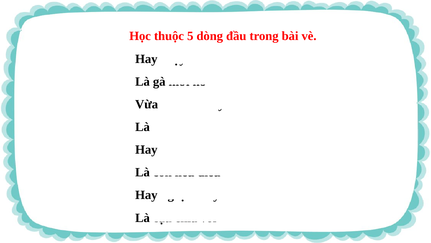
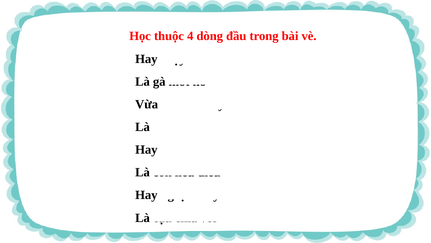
5: 5 -> 4 (190, 36)
